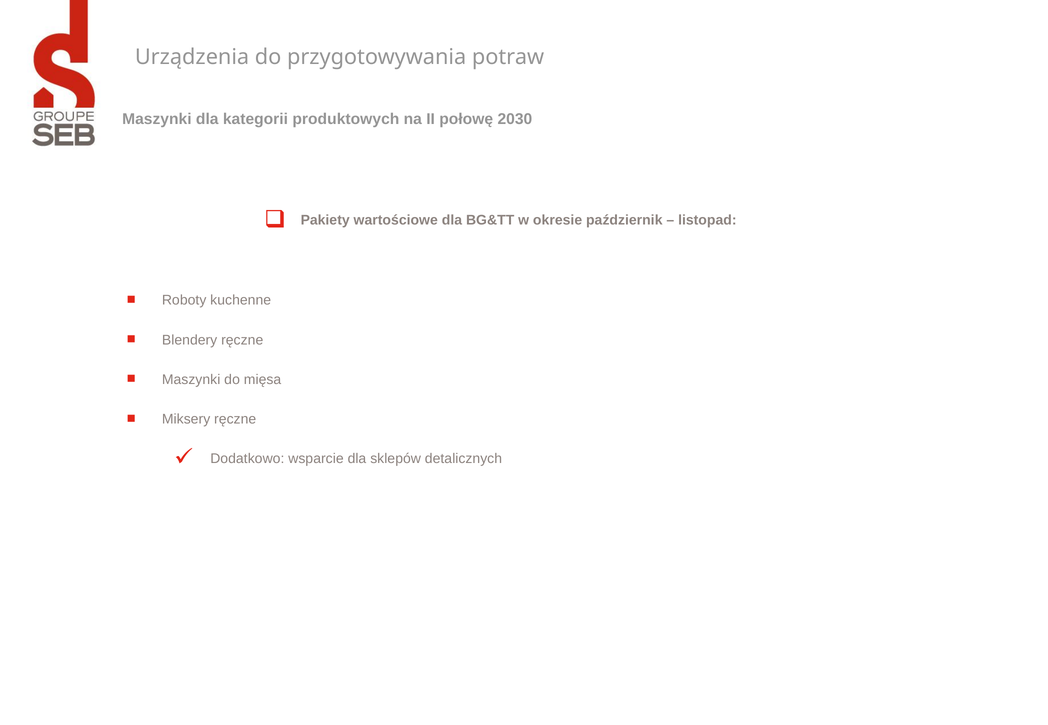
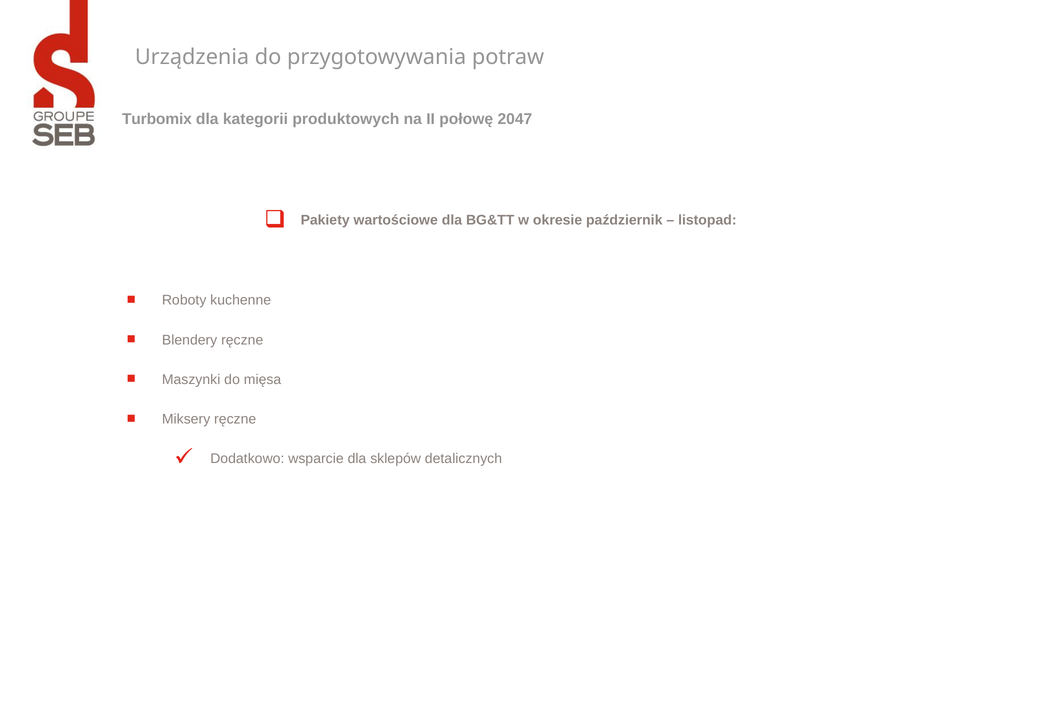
Maszynki: Maszynki -> Turbomix (157, 119)
2030: 2030 -> 2047 (515, 119)
